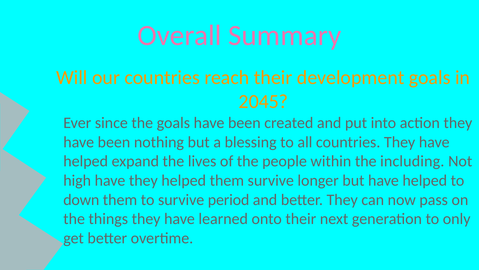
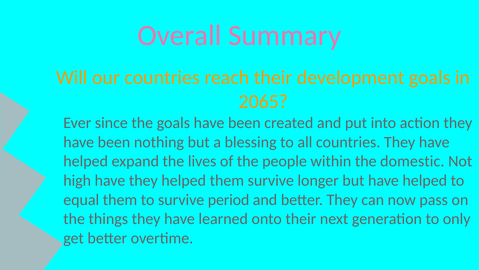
2045: 2045 -> 2065 (263, 101)
including: including -> domestic (412, 161)
down: down -> equal (81, 199)
